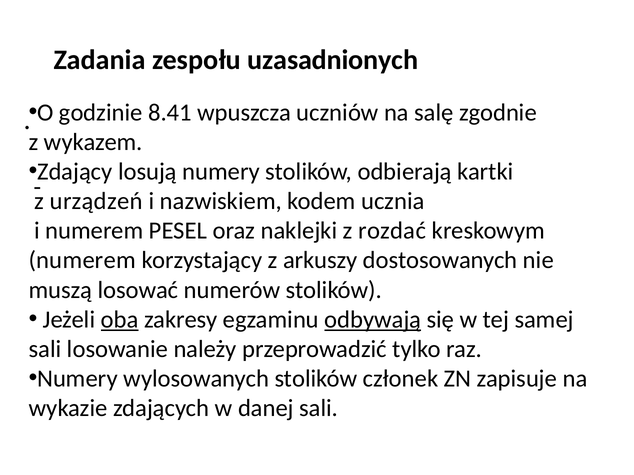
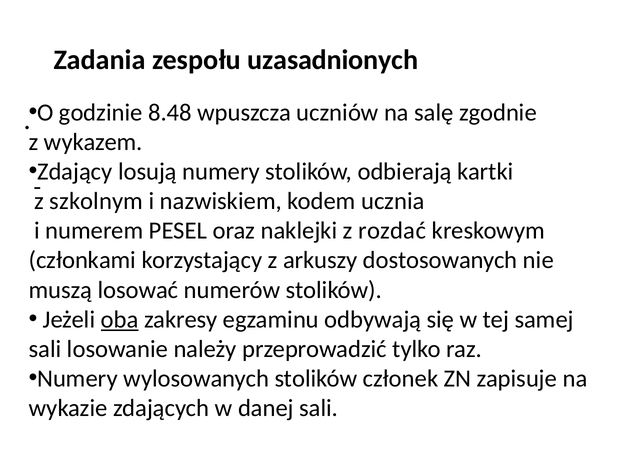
8.41: 8.41 -> 8.48 (170, 113)
urządzeń: urządzeń -> szkolnym (96, 201)
numerem: numerem -> członkami (82, 261)
odbywają underline: present -> none (373, 320)
